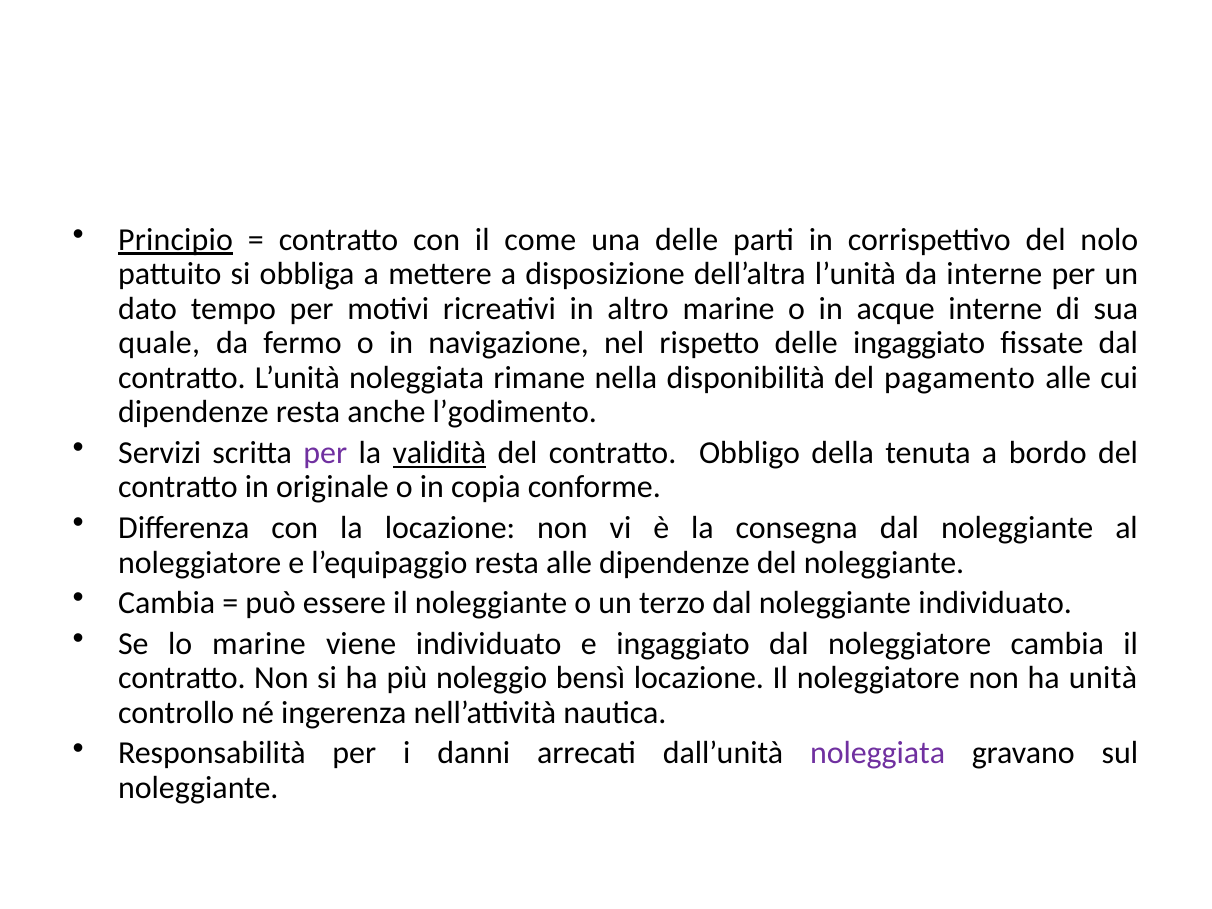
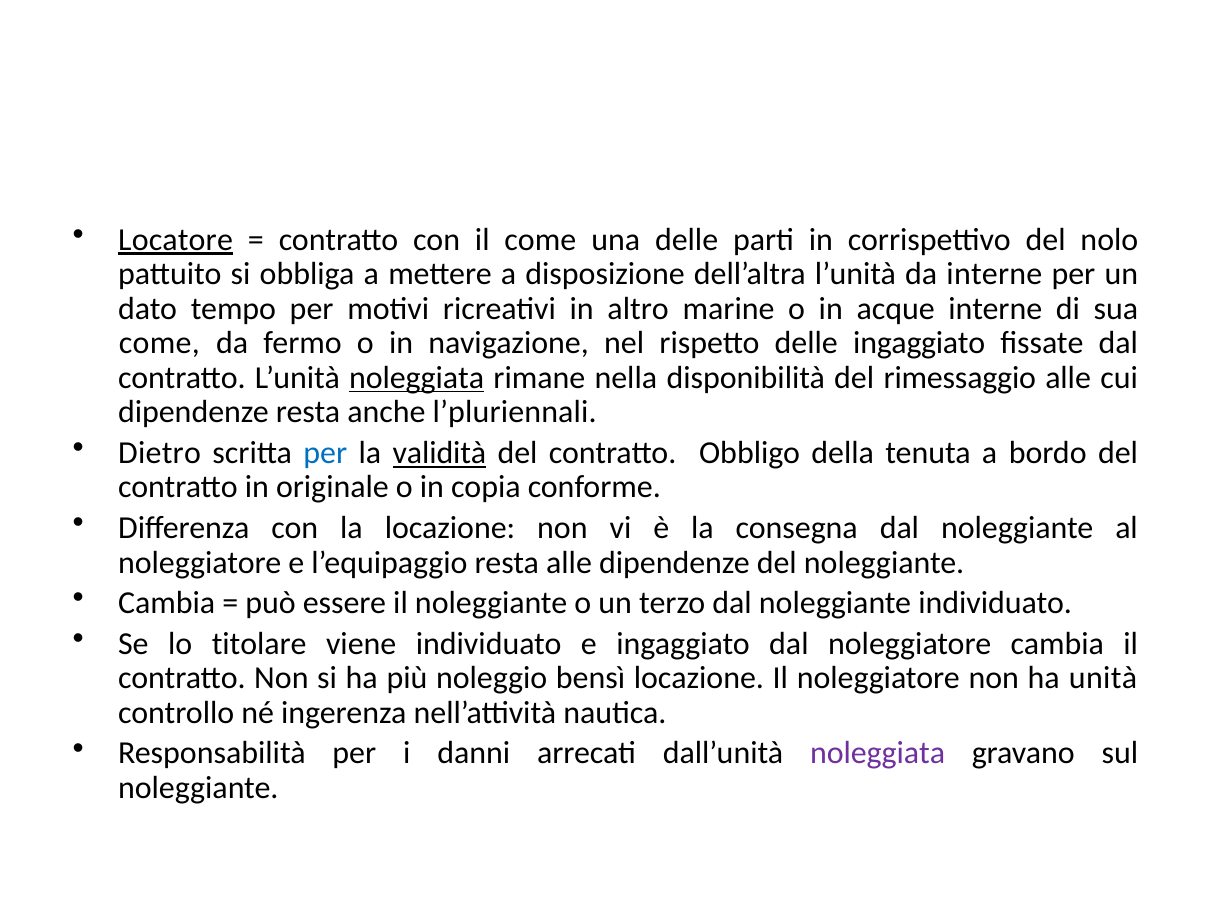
Principio: Principio -> Locatore (176, 240)
quale: quale -> come (159, 343)
noleggiata underline: none -> present (417, 378)
pagamento: pagamento -> rimessaggio (960, 378)
l’godimento: l’godimento -> l’pluriennali (515, 412)
Servizi: Servizi -> Dietro (160, 453)
per colour: purple -> blue (325, 453)
lo marine: marine -> titolare (259, 644)
